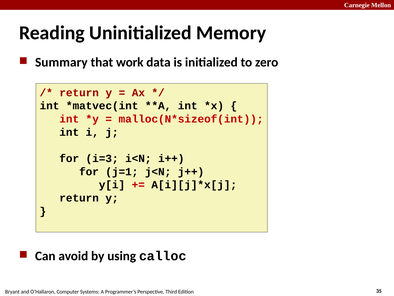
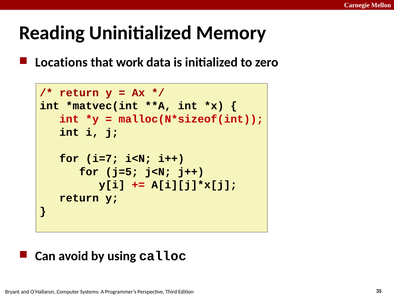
Summary: Summary -> Locations (61, 62)
i=3: i=3 -> i=7 (102, 158)
j=1: j=1 -> j=5 (122, 171)
